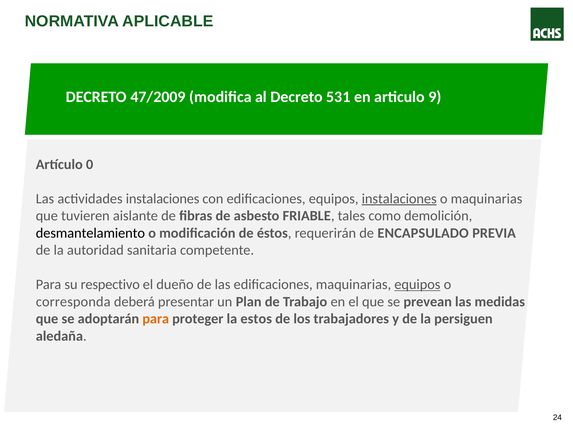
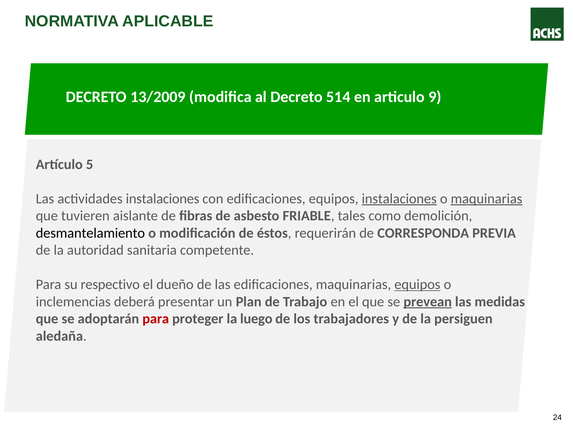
47/2009: 47/2009 -> 13/2009 (158, 97)
531: 531 -> 514 (338, 97)
0: 0 -> 5 (90, 165)
maquinarias underline: none -> present (487, 199)
ENCAPSULADO: ENCAPSULADO -> CORRESPONDA (423, 233)
corresponda: corresponda -> inclemencias (73, 302)
prevean underline: none -> present (428, 302)
para colour: orange -> red (156, 319)
estos: estos -> luego (256, 319)
